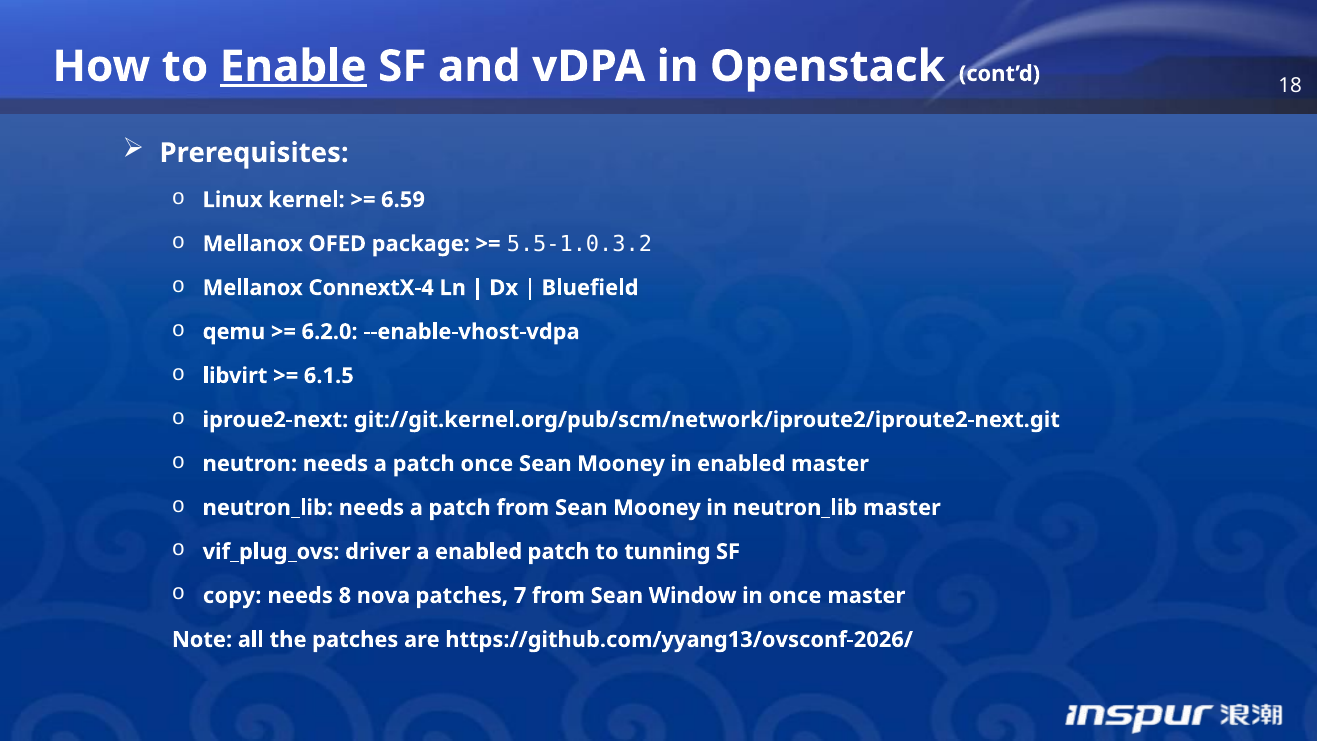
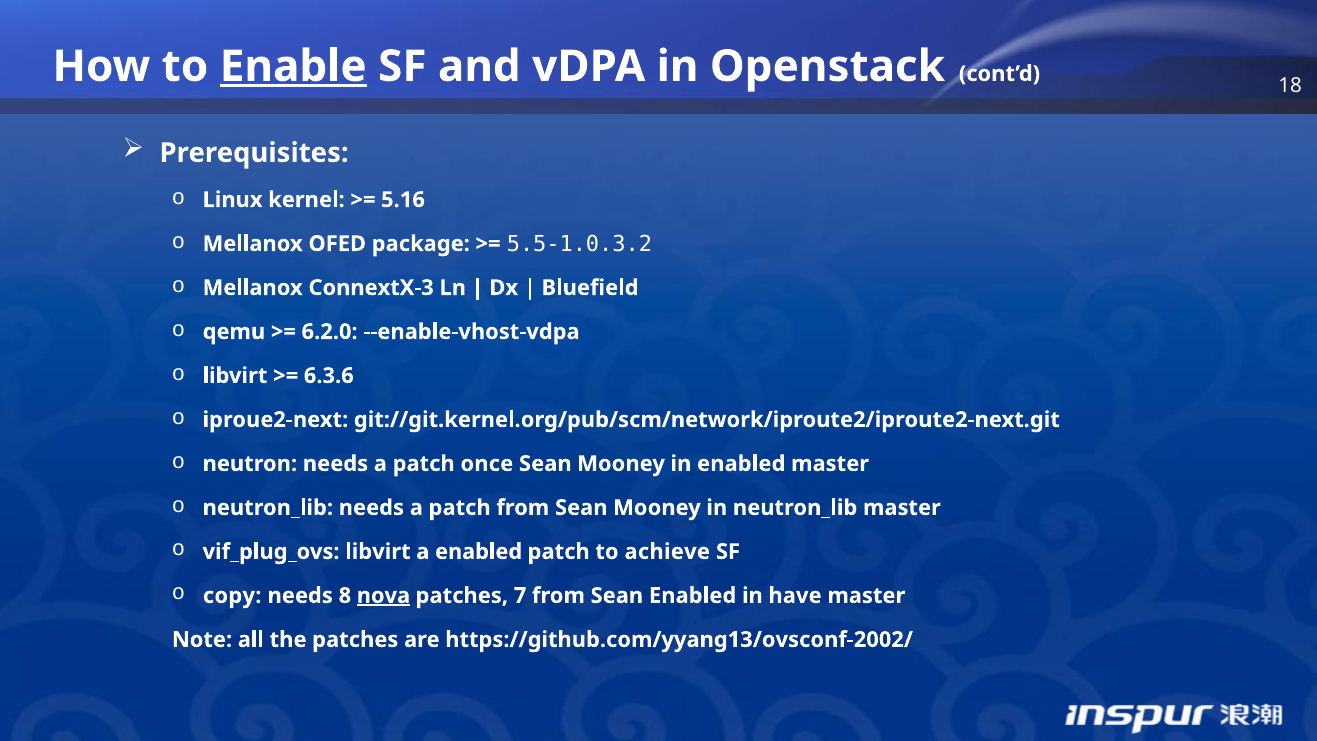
6.59: 6.59 -> 5.16 (403, 200)
ConnextX-4: ConnextX-4 -> ConnextX-3 (371, 288)
6.1.5: 6.1.5 -> 6.3.6 (329, 376)
vif_plug_ovs driver: driver -> libvirt (378, 552)
tunning: tunning -> achieve (667, 552)
nova underline: none -> present (383, 596)
Sean Window: Window -> Enabled (693, 596)
in once: once -> have (795, 596)
https://github.com/yyang13/ovsconf-2026/: https://github.com/yyang13/ovsconf-2026/ -> https://github.com/yyang13/ovsconf-2002/ (679, 640)
